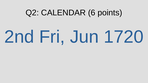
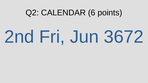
1720: 1720 -> 3672 (124, 37)
